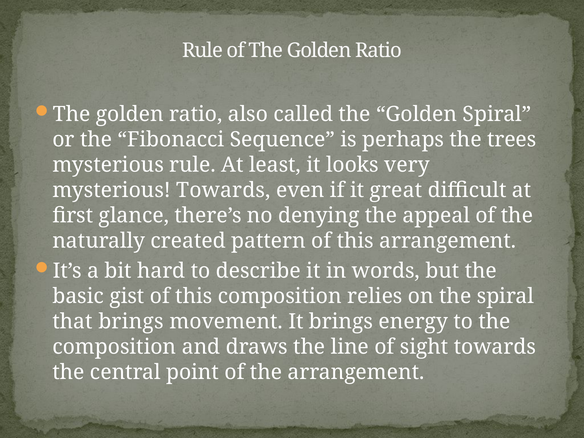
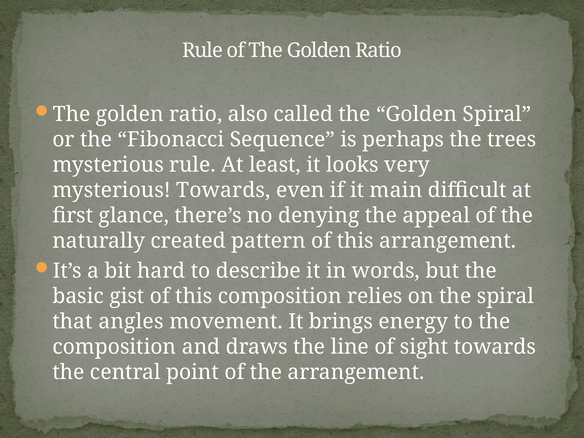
great: great -> main (396, 190)
that brings: brings -> angles (131, 322)
